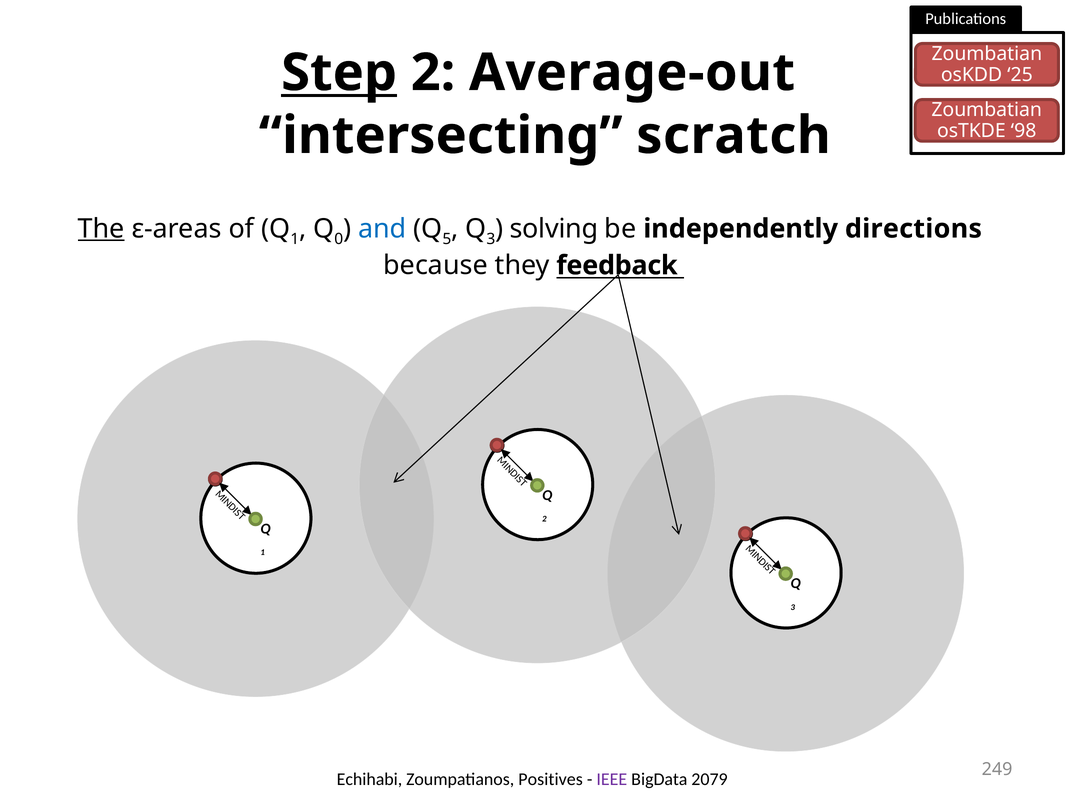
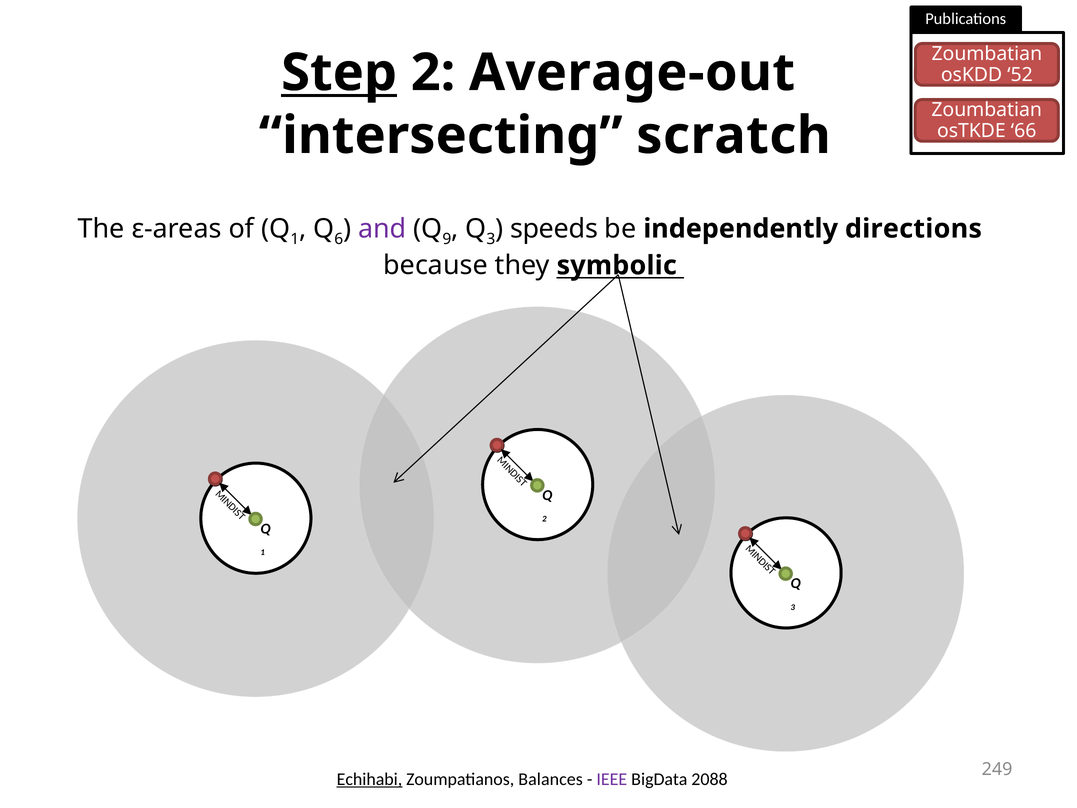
25: 25 -> 52 (1020, 75)
98: 98 -> 66 (1024, 131)
The underline: present -> none (101, 229)
0: 0 -> 6 (339, 239)
and colour: blue -> purple (382, 229)
5: 5 -> 9 (447, 239)
solving: solving -> speeds (554, 229)
feedback: feedback -> symbolic (617, 265)
Echihabi underline: none -> present (369, 779)
Positives: Positives -> Balances (551, 779)
2079: 2079 -> 2088 (710, 779)
